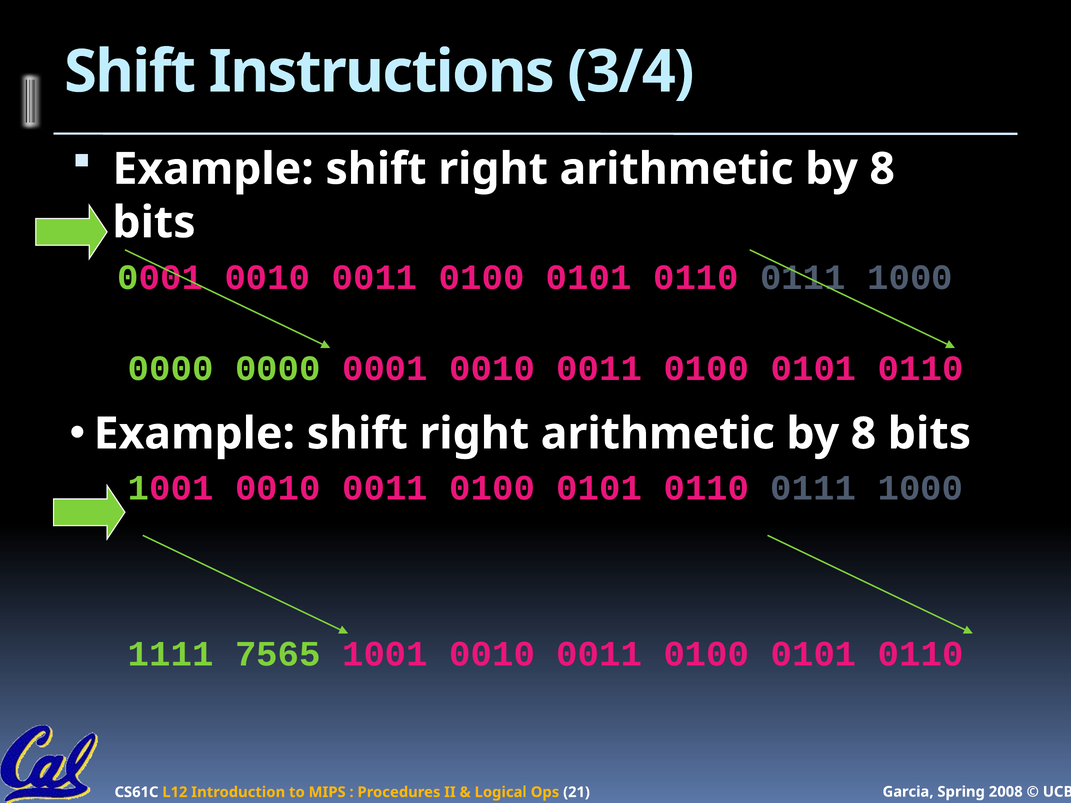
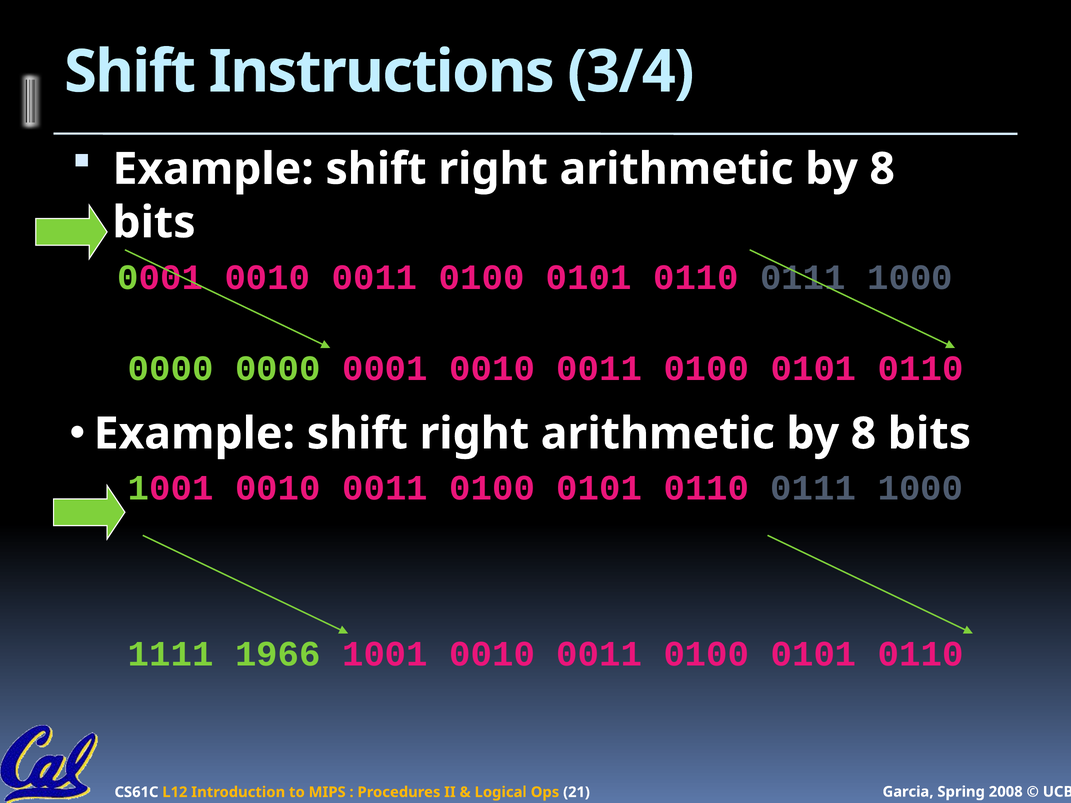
7565: 7565 -> 1966 (278, 654)
